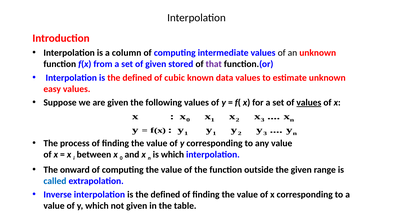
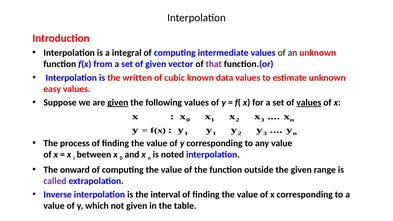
column: column -> integral (127, 53)
stored: stored -> vector (181, 64)
defined: defined -> written (137, 78)
given underline: none -> present (118, 103)
is which: which -> noted (172, 155)
called colour: blue -> purple (55, 181)
defined: defined -> interval (165, 195)
